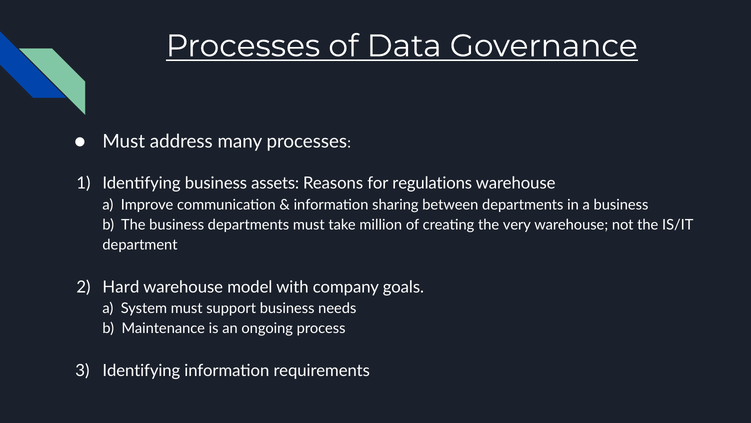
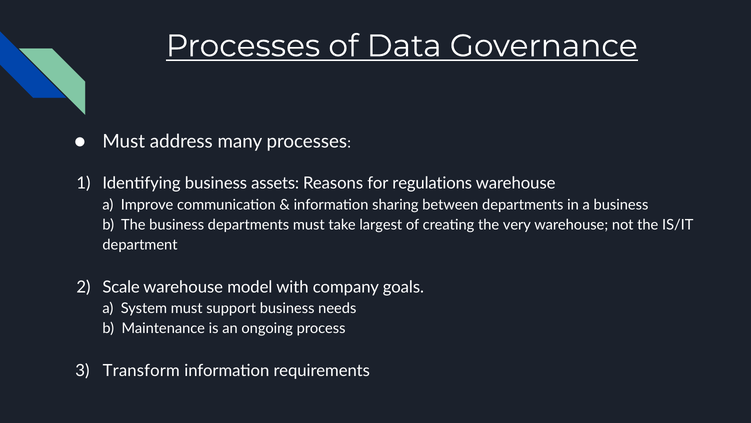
million: million -> largest (381, 225)
Hard: Hard -> Scale (121, 287)
Identifying: Identifying -> Transform (141, 370)
